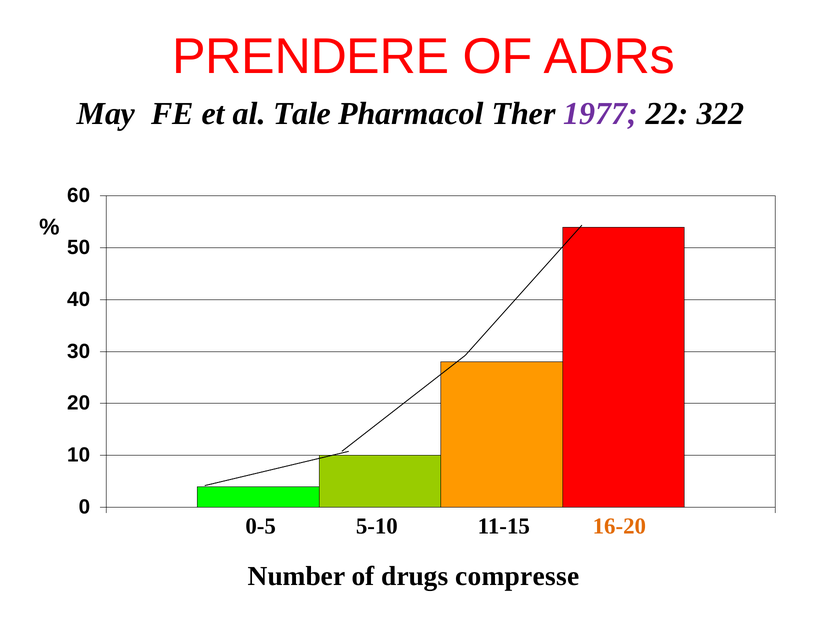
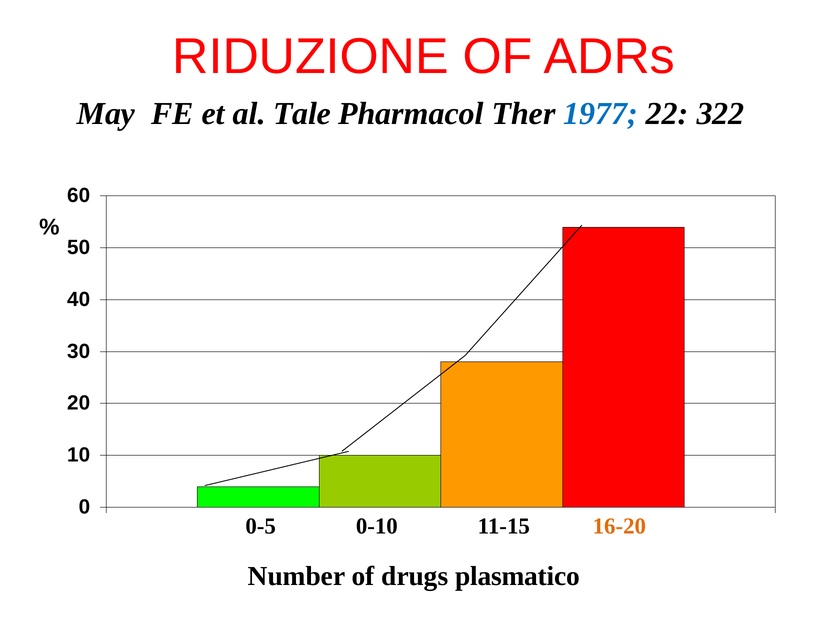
PRENDERE: PRENDERE -> RIDUZIONE (310, 57)
1977 colour: purple -> blue (601, 114)
5-10: 5-10 -> 0-10 (377, 527)
compresse: compresse -> plasmatico (517, 576)
